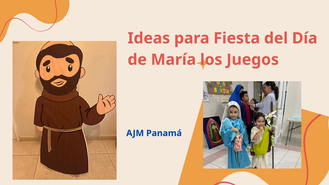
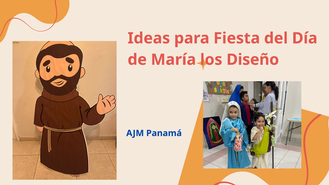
Juegos: Juegos -> Diseño (253, 60)
